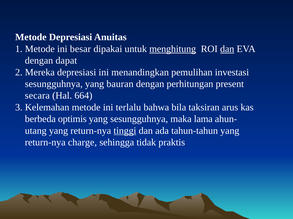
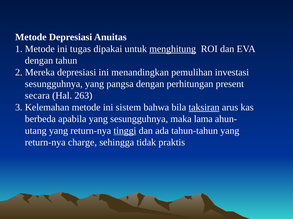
besar: besar -> tugas (80, 49)
dan underline: present -> none (227, 49)
dapat: dapat -> tahun (66, 61)
bauran: bauran -> pangsa (120, 84)
664: 664 -> 263 (83, 96)
terlalu: terlalu -> sistem (128, 108)
taksiran underline: none -> present (204, 108)
optimis: optimis -> apabila (72, 119)
